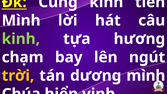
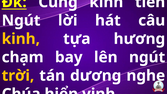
Mình: Mình -> Ngút (21, 20)
kinh colour: light green -> yellow (21, 39)
dương mình: mình -> nghe (146, 76)
